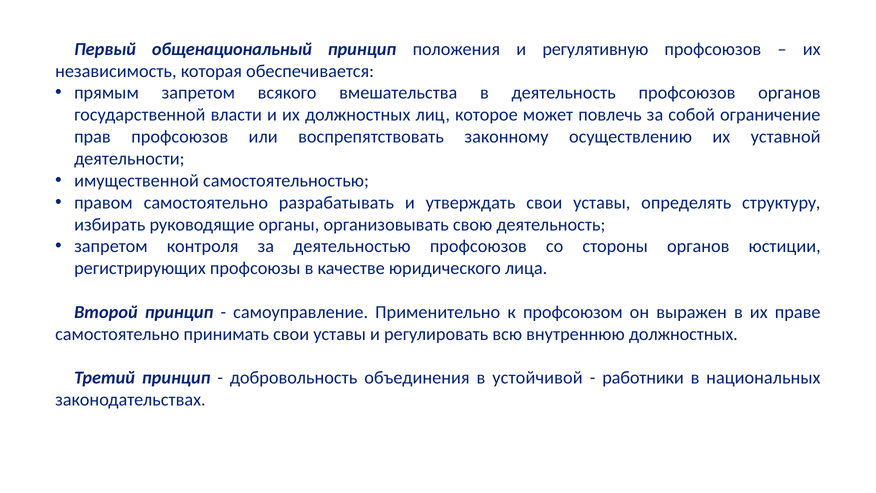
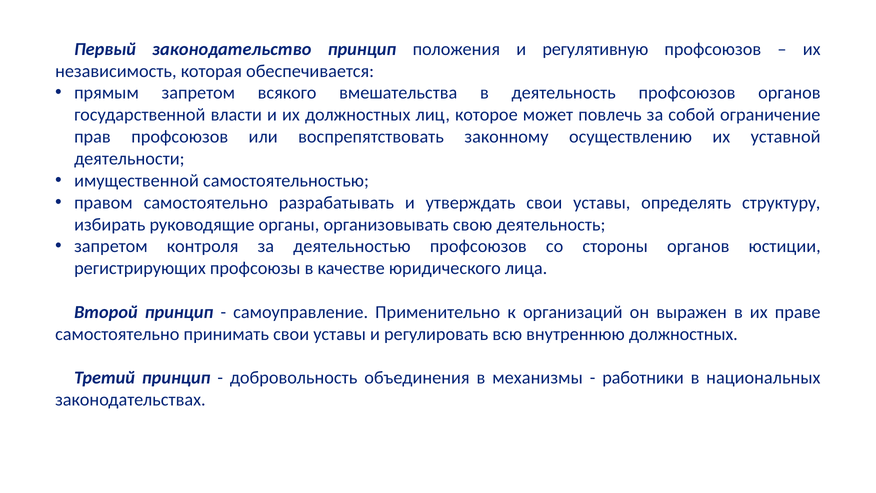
общенациональный: общенациональный -> законодательство (232, 49)
профсоюзом: профсоюзом -> организаций (573, 312)
устойчивой: устойчивой -> механизмы (538, 378)
